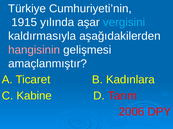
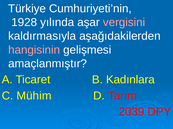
1915: 1915 -> 1928 (24, 22)
vergisini colour: light blue -> pink (124, 22)
Kabine: Kabine -> Mühim (34, 96)
2006: 2006 -> 2039 (132, 112)
